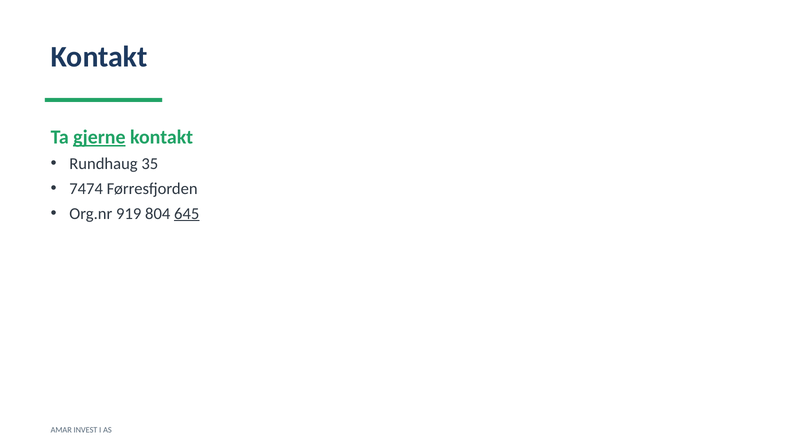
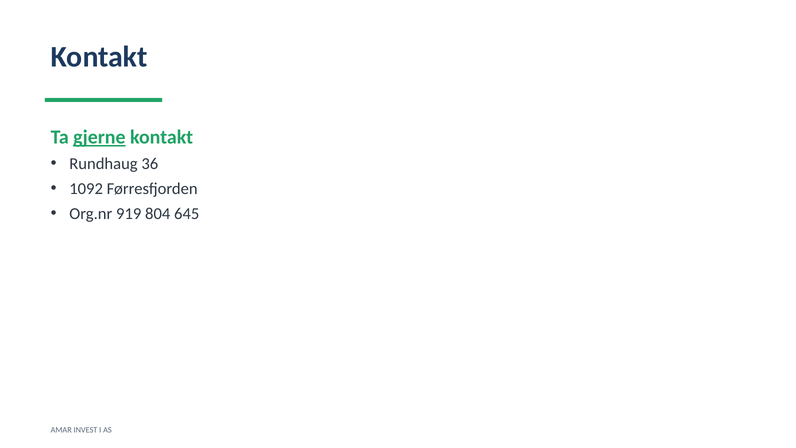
35: 35 -> 36 (150, 164)
7474: 7474 -> 1092 (86, 189)
645 underline: present -> none (187, 213)
